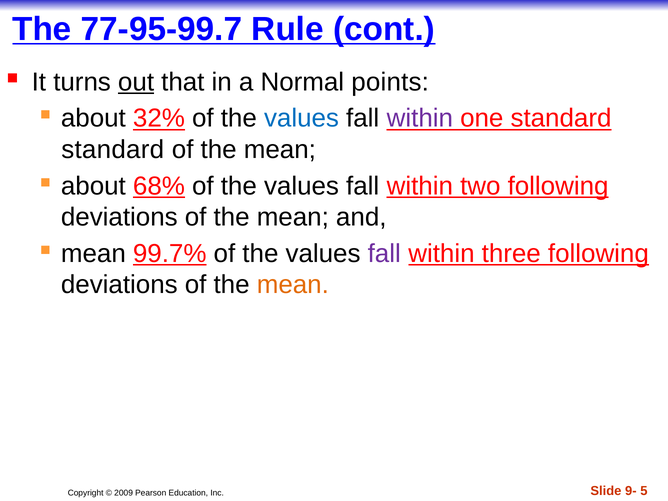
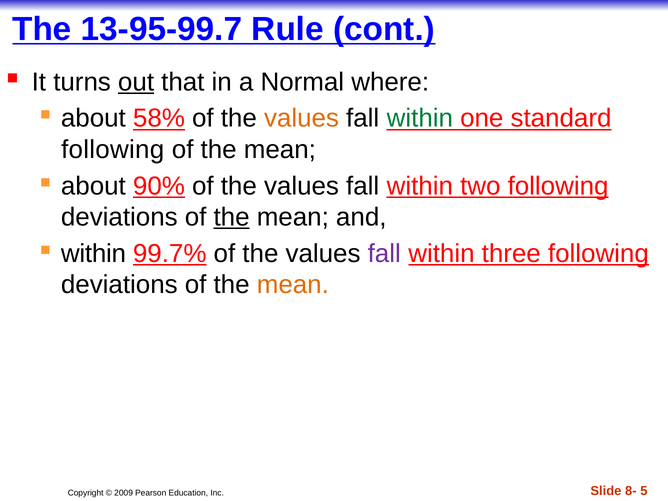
77-95-99.7: 77-95-99.7 -> 13-95-99.7 (161, 29)
points: points -> where (390, 82)
32%: 32% -> 58% (159, 118)
values colour: blue -> orange (301, 118)
within colour: purple -> green (420, 118)
standard: standard -> following (113, 150)
68%: 68% -> 90% (159, 186)
the underline: none -> present (232, 217)
mean: mean -> within (94, 254)
9-: 9- -> 8- (631, 491)
